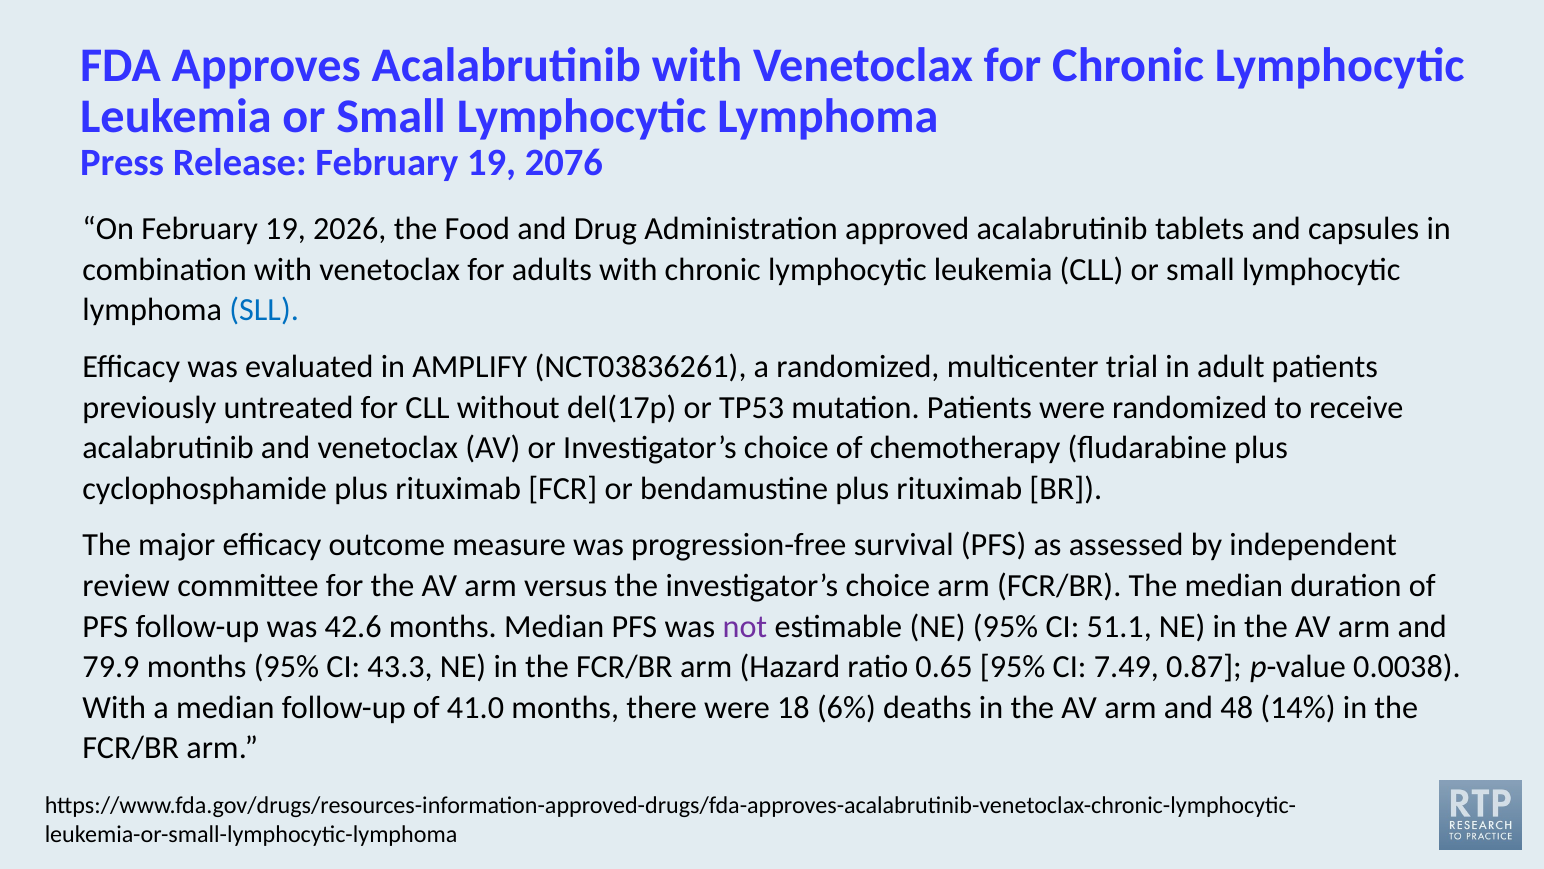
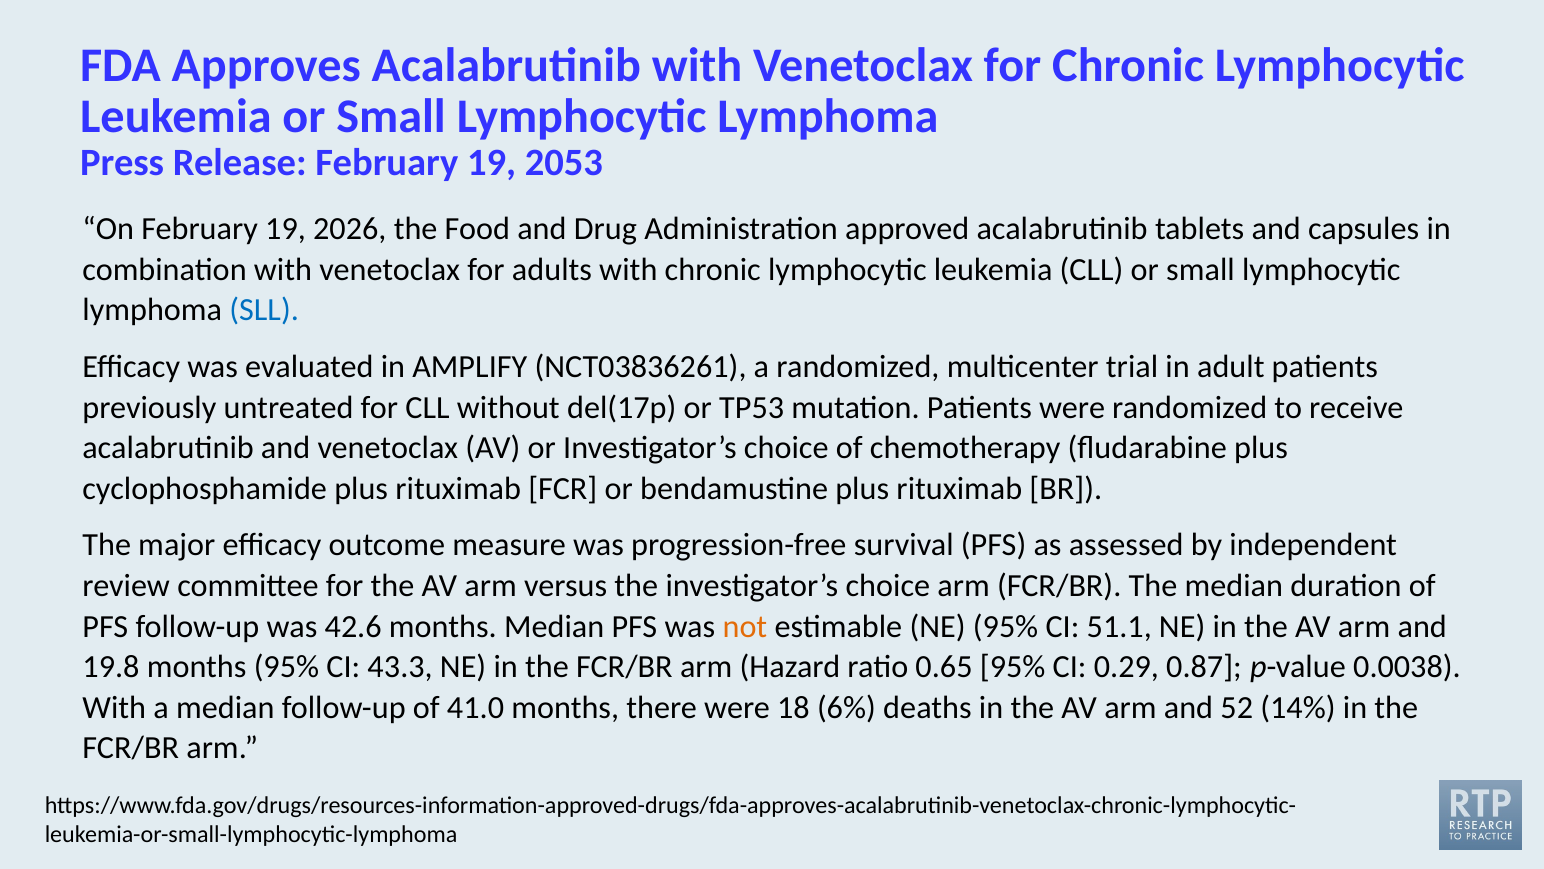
2076: 2076 -> 2053 (564, 163)
not colour: purple -> orange (745, 626)
79.9: 79.9 -> 19.8 (111, 667)
7.49: 7.49 -> 0.29 (1126, 667)
48: 48 -> 52 (1237, 707)
